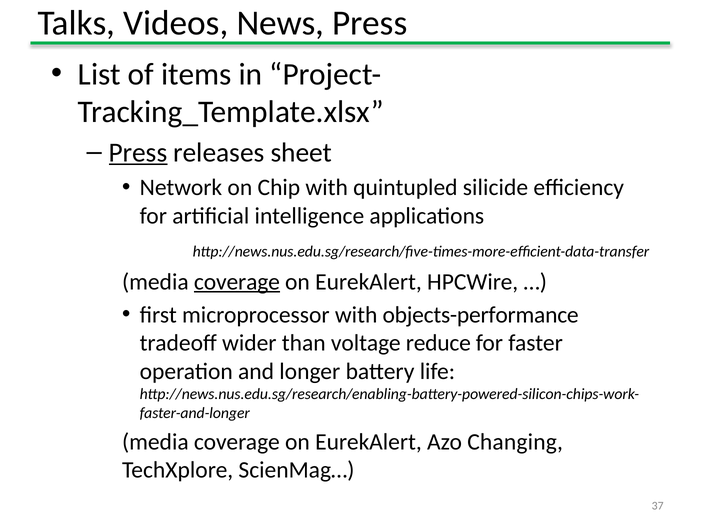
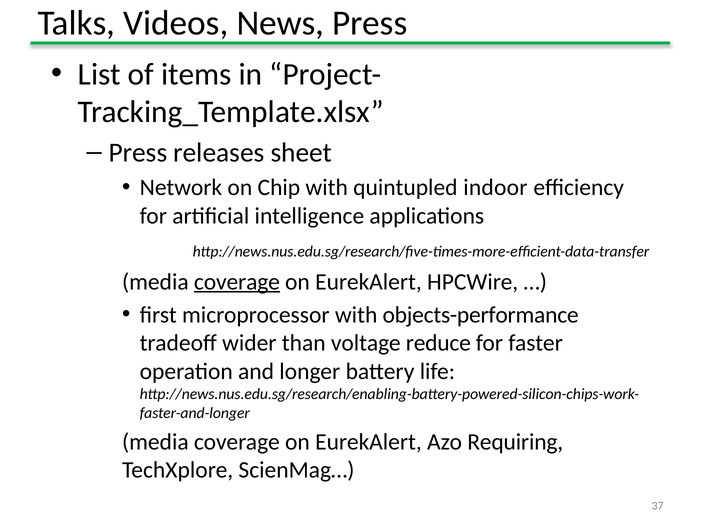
Press underline: present -> none (138, 152)
silicide: silicide -> indoor (495, 187)
Changing: Changing -> Requiring (515, 442)
